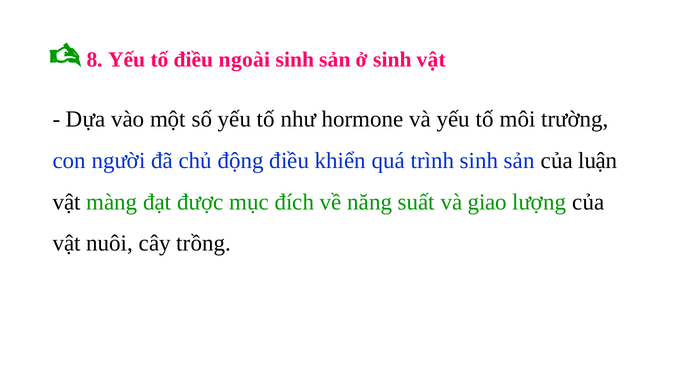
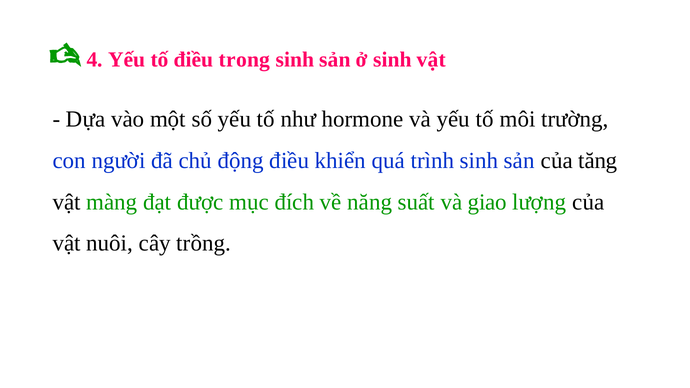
8: 8 -> 4 (95, 60)
ngoài: ngoài -> trong (244, 60)
luận: luận -> tăng (598, 161)
